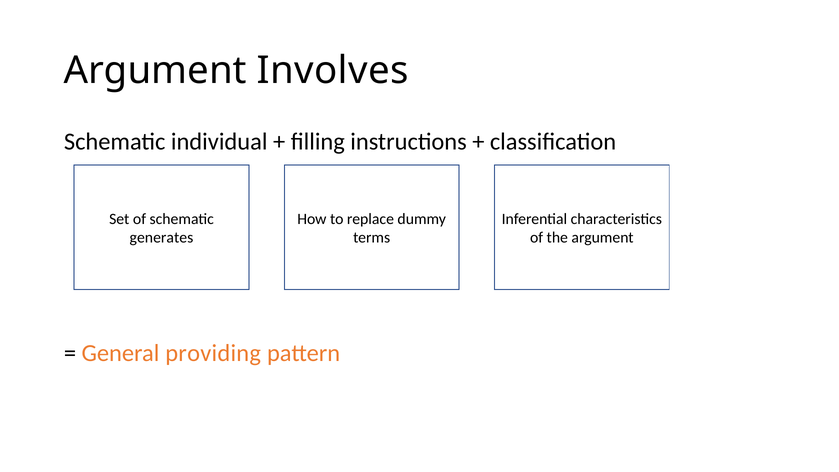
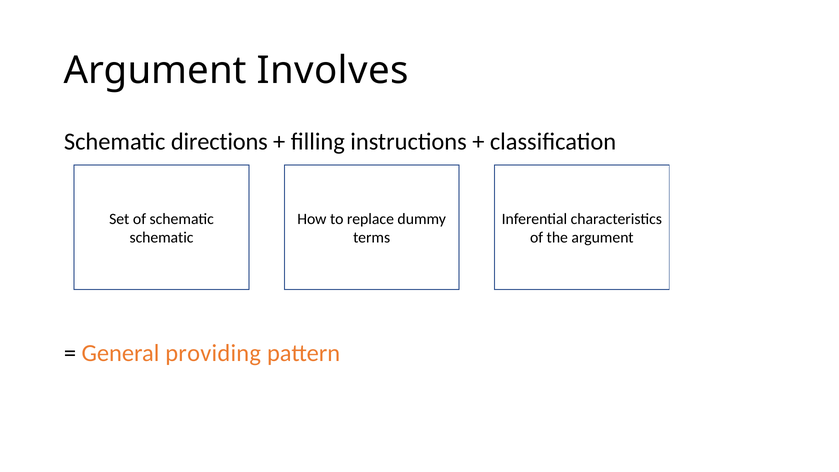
individual: individual -> directions (219, 142)
generates: generates -> schematic (162, 238)
